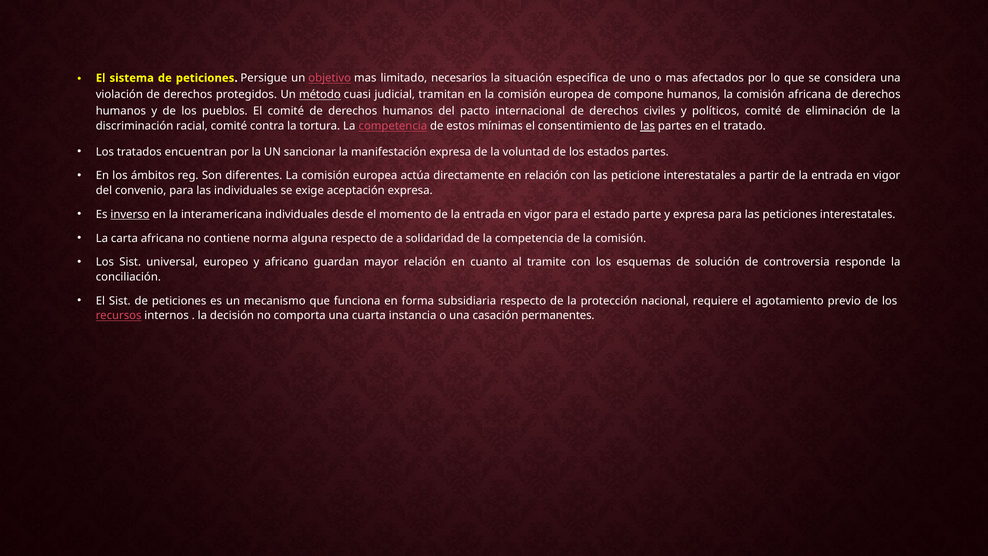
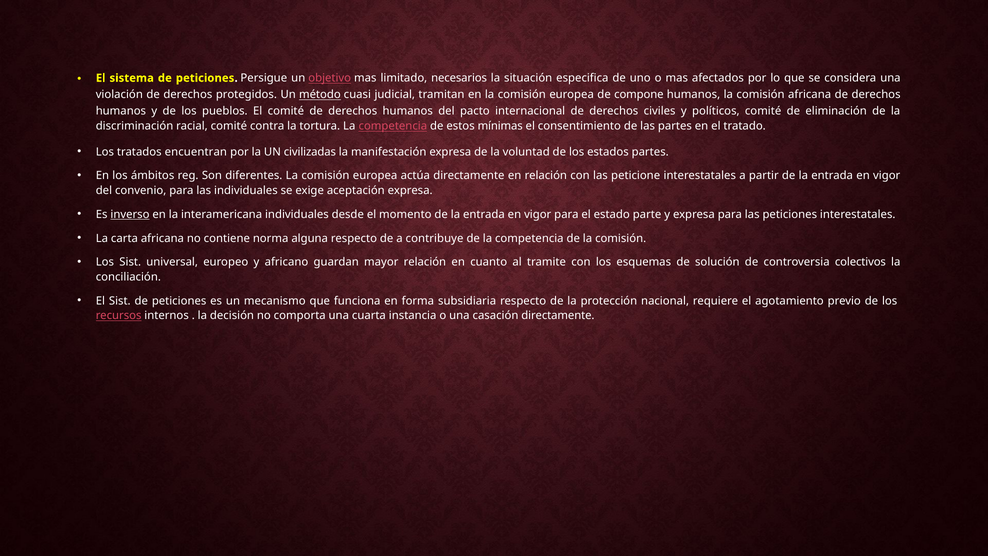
las underline: present -> none (648, 126)
sancionar: sancionar -> civilizadas (310, 152)
solidaridad: solidaridad -> contribuye (435, 238)
responde: responde -> colectivos (860, 262)
casación permanentes: permanentes -> directamente (558, 316)
